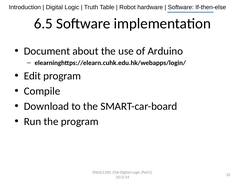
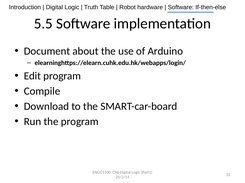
6.5: 6.5 -> 5.5 (43, 24)
